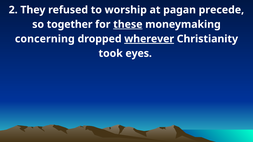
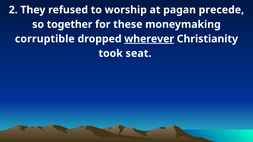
these underline: present -> none (128, 24)
concerning: concerning -> corruptible (45, 39)
eyes: eyes -> seat (139, 53)
